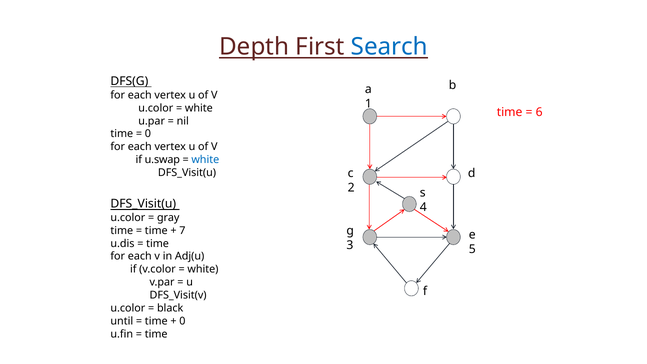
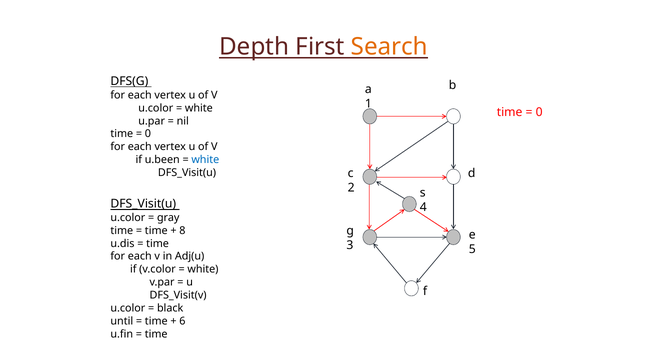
Search colour: blue -> orange (389, 47)
6: 6 -> 0 (539, 112)
u.swap: u.swap -> u.been (162, 160)
7: 7 -> 8 (182, 231)
0: 0 -> 6 (182, 321)
